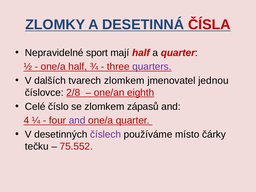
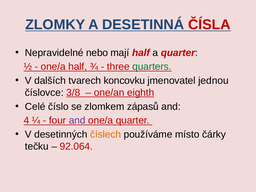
sport: sport -> nebo (97, 53)
quarters colour: purple -> green (152, 67)
tvarech zlomkem: zlomkem -> koncovku (124, 81)
2/8: 2/8 -> 3/8 (73, 93)
číslech colour: purple -> orange (106, 134)
75.552: 75.552 -> 92.064 (76, 146)
